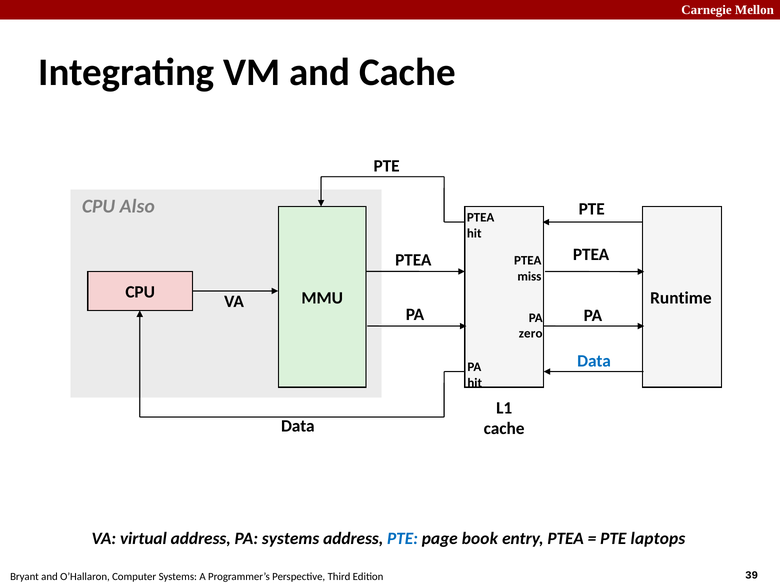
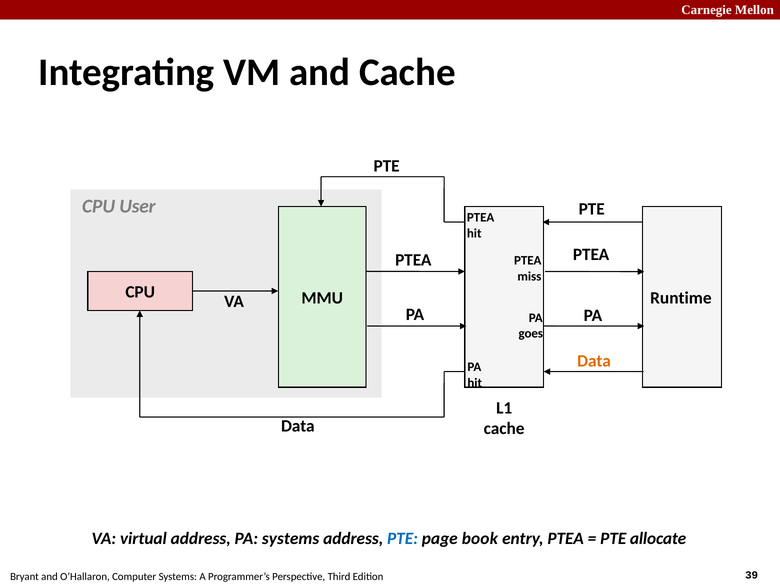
Also: Also -> User (137, 206)
zero: zero -> goes (531, 333)
Data colour: blue -> orange (594, 361)
laptops: laptops -> allocate (658, 539)
